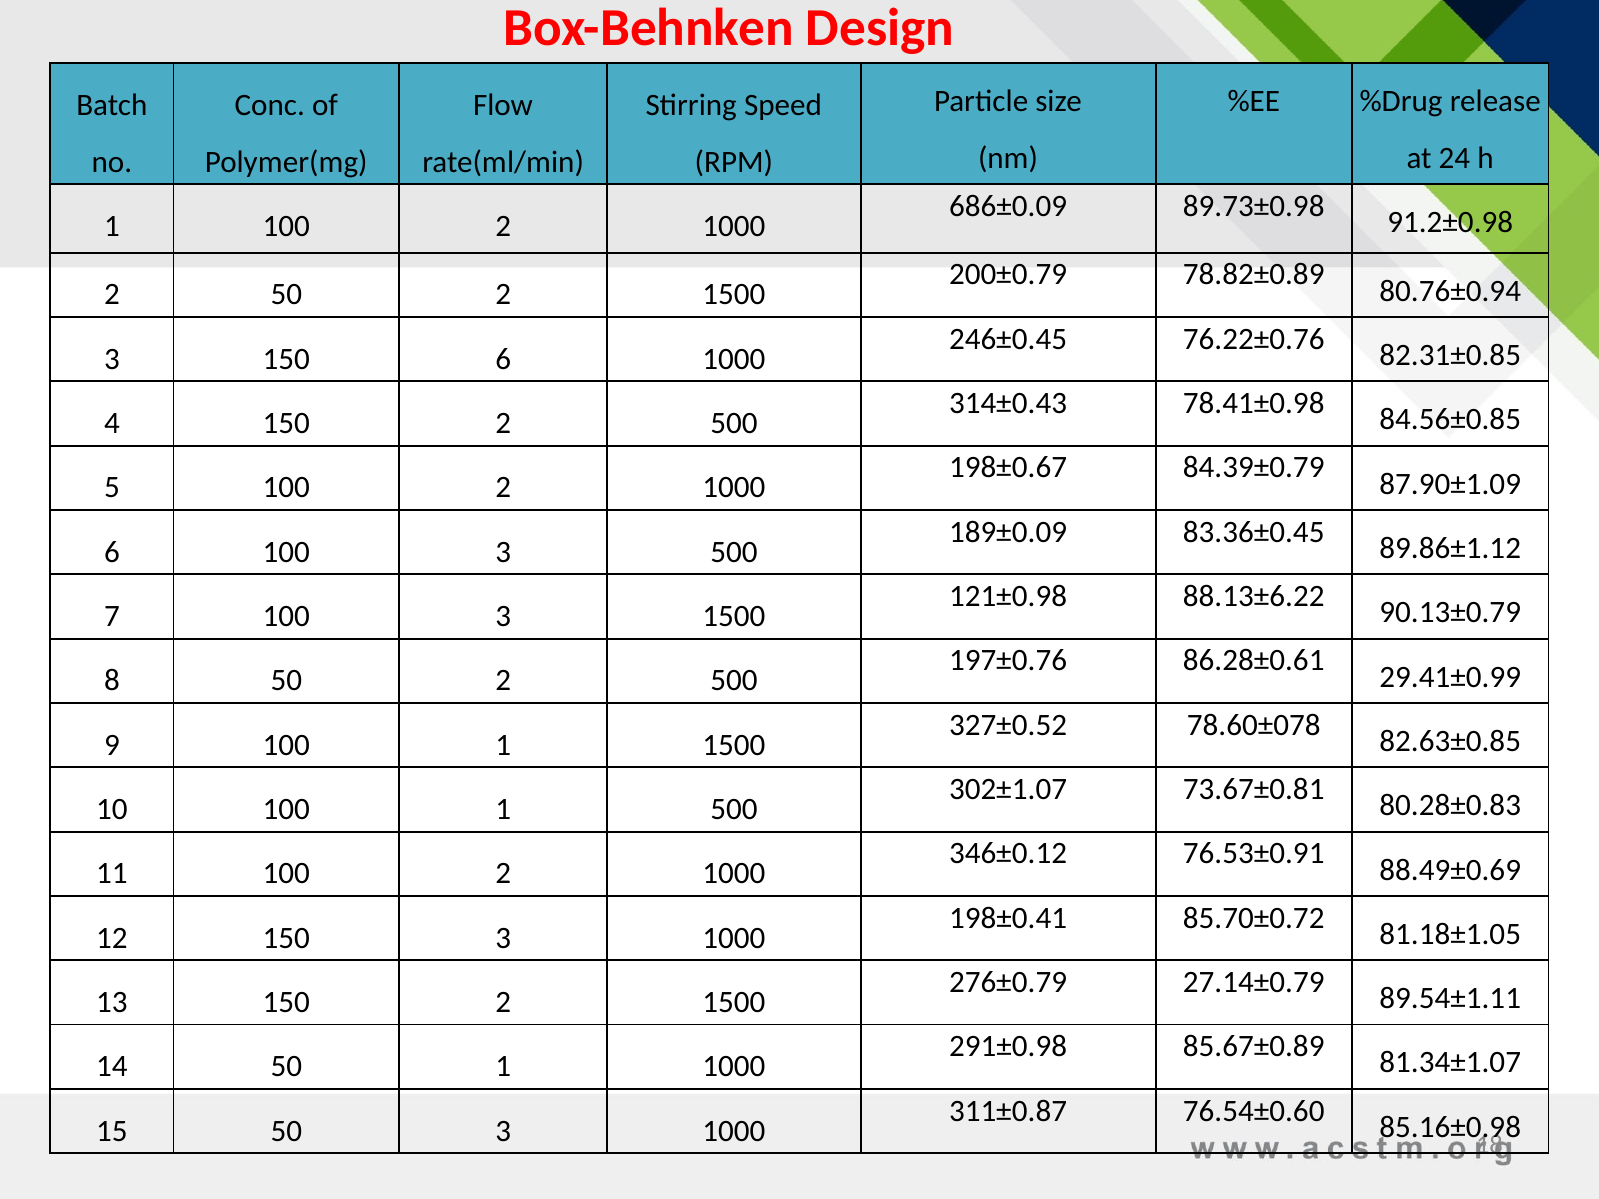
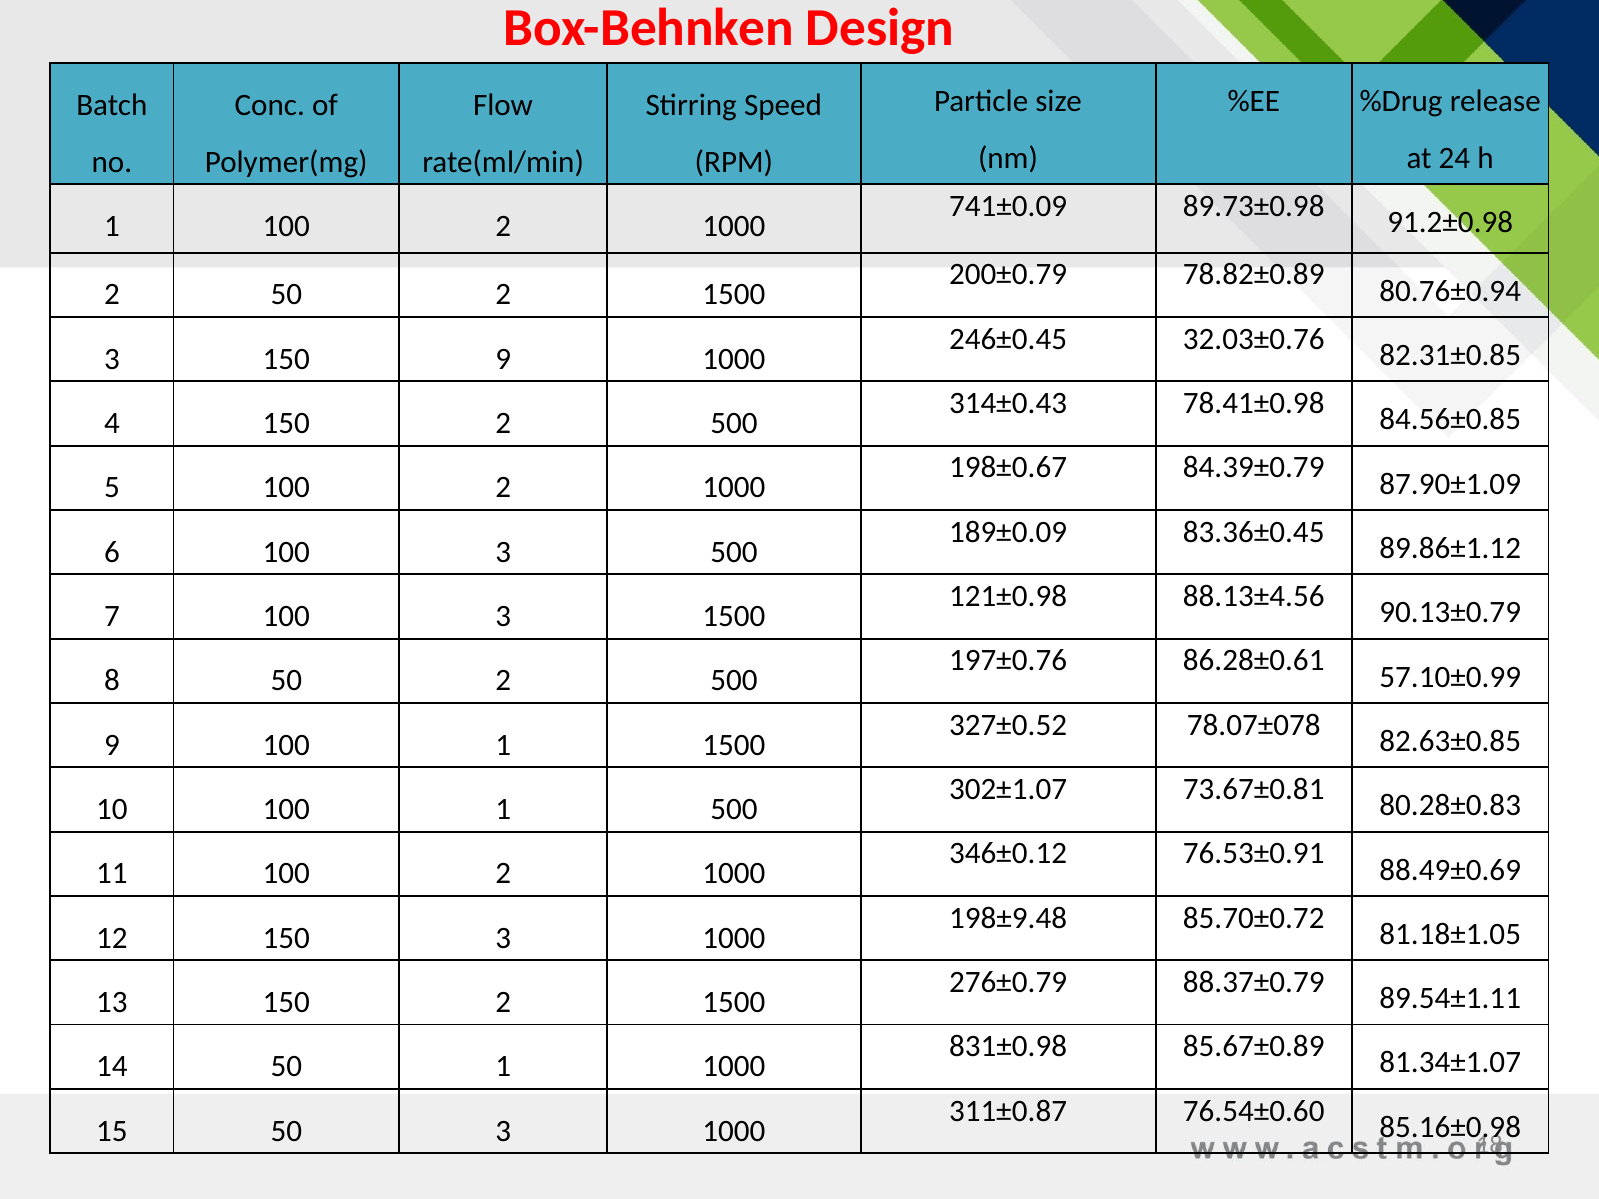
686±0.09: 686±0.09 -> 741±0.09 (1008, 206)
76.22±0.76: 76.22±0.76 -> 32.03±0.76 (1254, 339)
150 6: 6 -> 9 (503, 359)
88.13±6.22: 88.13±6.22 -> 88.13±4.56 (1254, 596)
29.41±0.99: 29.41±0.99 -> 57.10±0.99 (1450, 677)
78.60±078: 78.60±078 -> 78.07±078 (1254, 725)
198±0.41: 198±0.41 -> 198±9.48 (1008, 918)
27.14±0.79: 27.14±0.79 -> 88.37±0.79 (1254, 982)
291±0.98: 291±0.98 -> 831±0.98 (1008, 1047)
